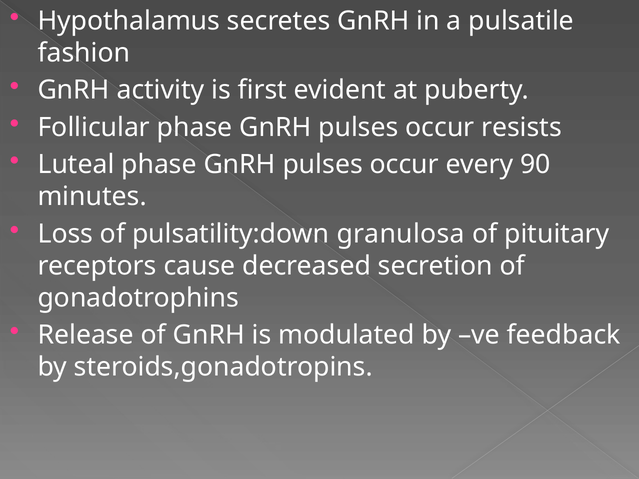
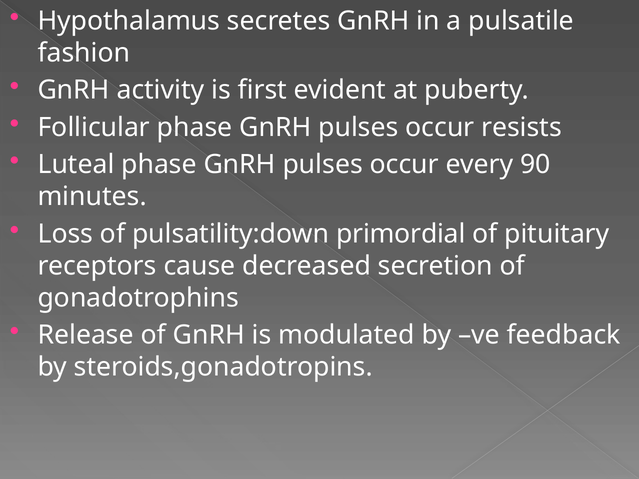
granulosa: granulosa -> primordial (401, 234)
